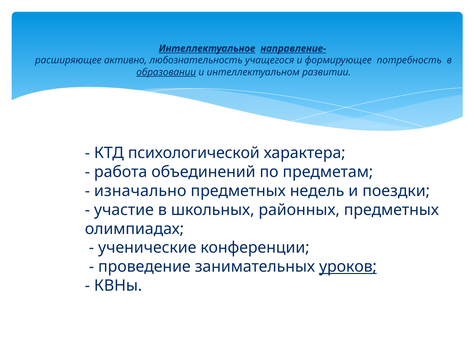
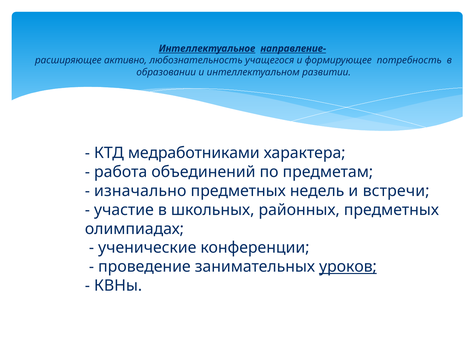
образовании underline: present -> none (166, 72)
психологической: психологической -> медработниками (194, 153)
поездки: поездки -> встречи (396, 191)
